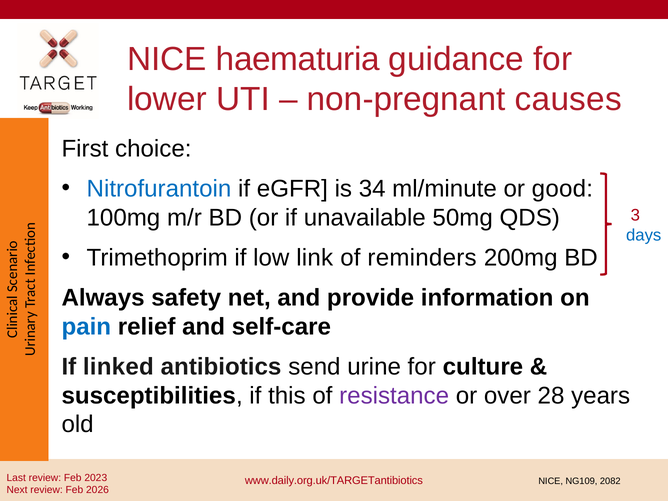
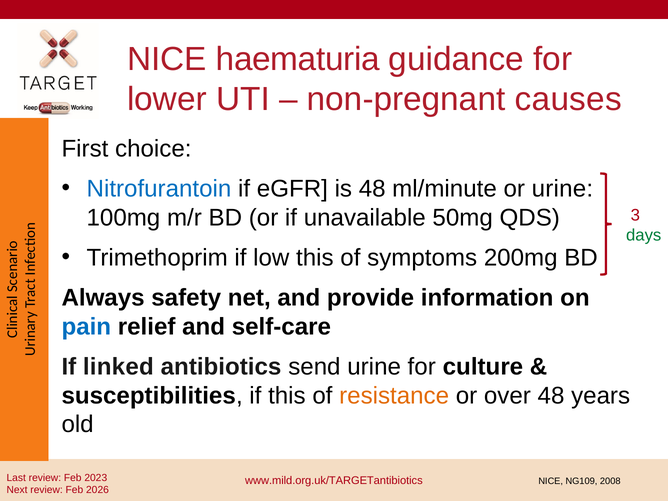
is 34: 34 -> 48 (372, 189)
or good: good -> urine (562, 189)
days colour: blue -> green (644, 235)
low link: link -> this (315, 258)
reminders: reminders -> symptoms (422, 258)
resistance colour: purple -> orange (394, 396)
over 28: 28 -> 48 (551, 396)
www.daily.org.uk/TARGETantibiotics: www.daily.org.uk/TARGETantibiotics -> www.mild.org.uk/TARGETantibiotics (334, 481)
2082: 2082 -> 2008 (610, 481)
